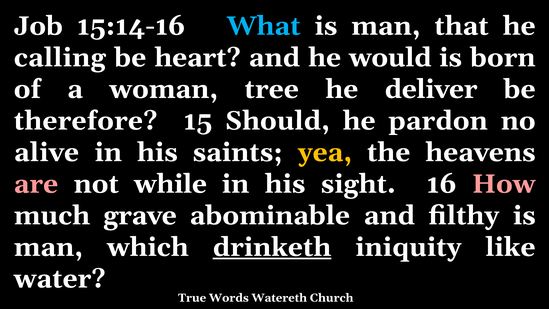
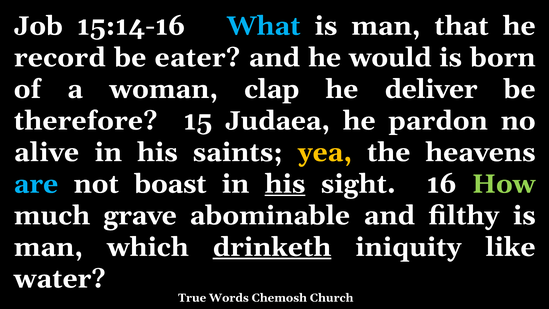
calling: calling -> record (60, 58)
heart: heart -> eater (197, 58)
tree: tree -> clap (272, 89)
Should: Should -> Judaea (277, 121)
are colour: pink -> light blue (36, 184)
while: while -> boast (170, 184)
his underline: none -> present (285, 184)
How colour: pink -> light green (504, 184)
Watereth: Watereth -> Chemosh (279, 298)
